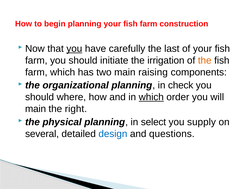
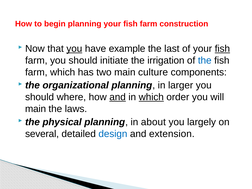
carefully: carefully -> example (127, 49)
fish underline: none -> present (222, 49)
the colour: orange -> blue (205, 60)
raising: raising -> culture (153, 72)
check: check -> larger (181, 85)
and underline: none -> present (118, 97)
right: right -> laws (76, 109)
select: select -> about (153, 122)
supply: supply -> largely (202, 122)
questions: questions -> extension (172, 134)
